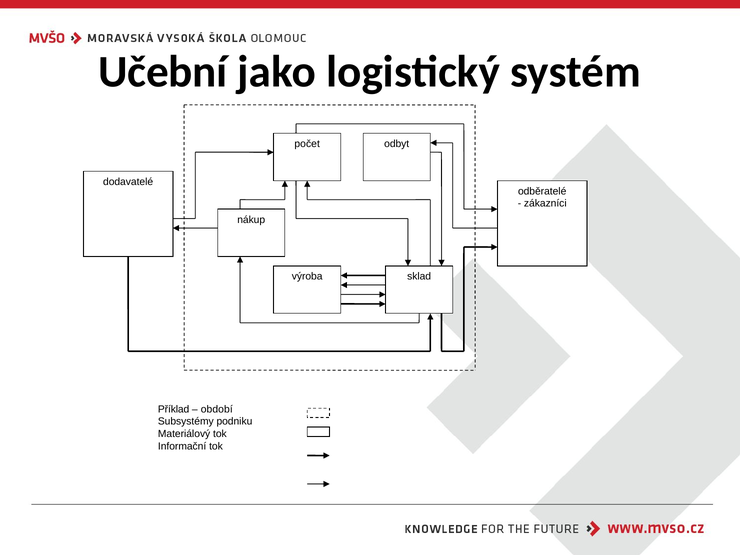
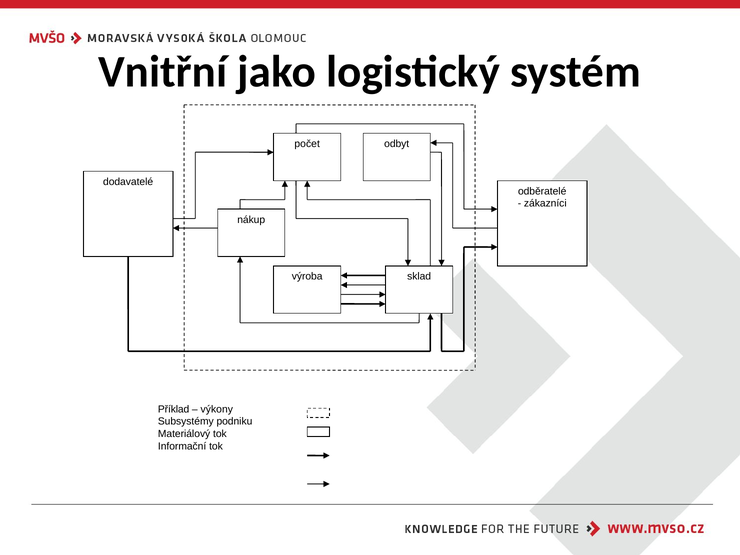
Učební: Učební -> Vnitřní (163, 72)
období: období -> výkony (217, 409)
